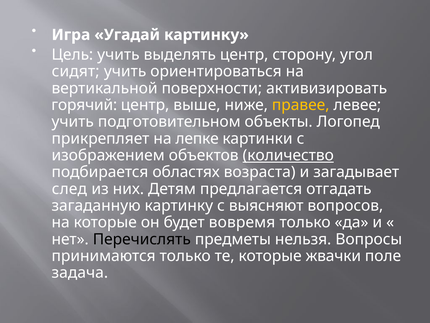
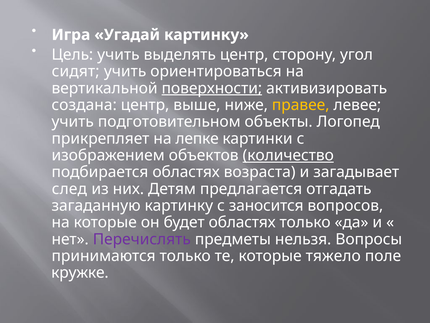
поверхности underline: none -> present (212, 88)
горячий: горячий -> создана (84, 105)
выясняют: выясняют -> заносится (266, 205)
будет вовремя: вовремя -> областях (242, 222)
Перечислять colour: black -> purple (142, 239)
жвачки: жвачки -> тяжело (333, 256)
задача: задача -> кружке (80, 272)
